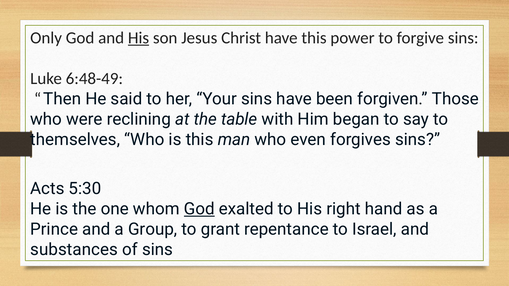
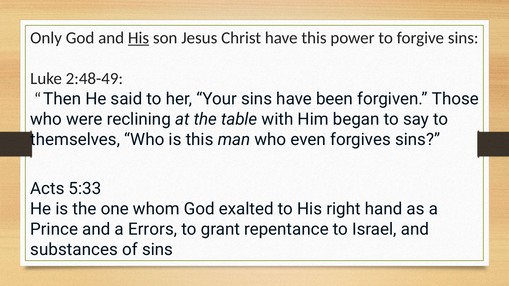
6:48-49: 6:48-49 -> 2:48-49 (94, 79)
5:30: 5:30 -> 5:33 (85, 189)
God underline: present -> none (199, 209)
Group: Group -> Errors (153, 230)
